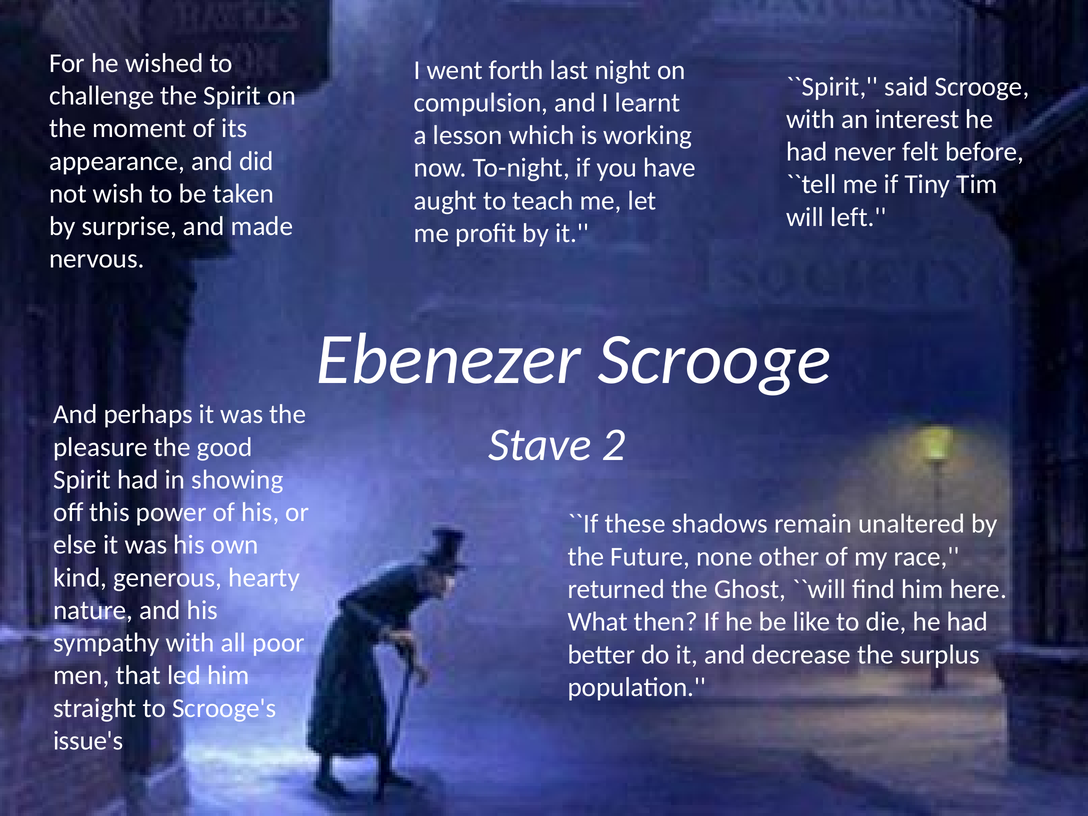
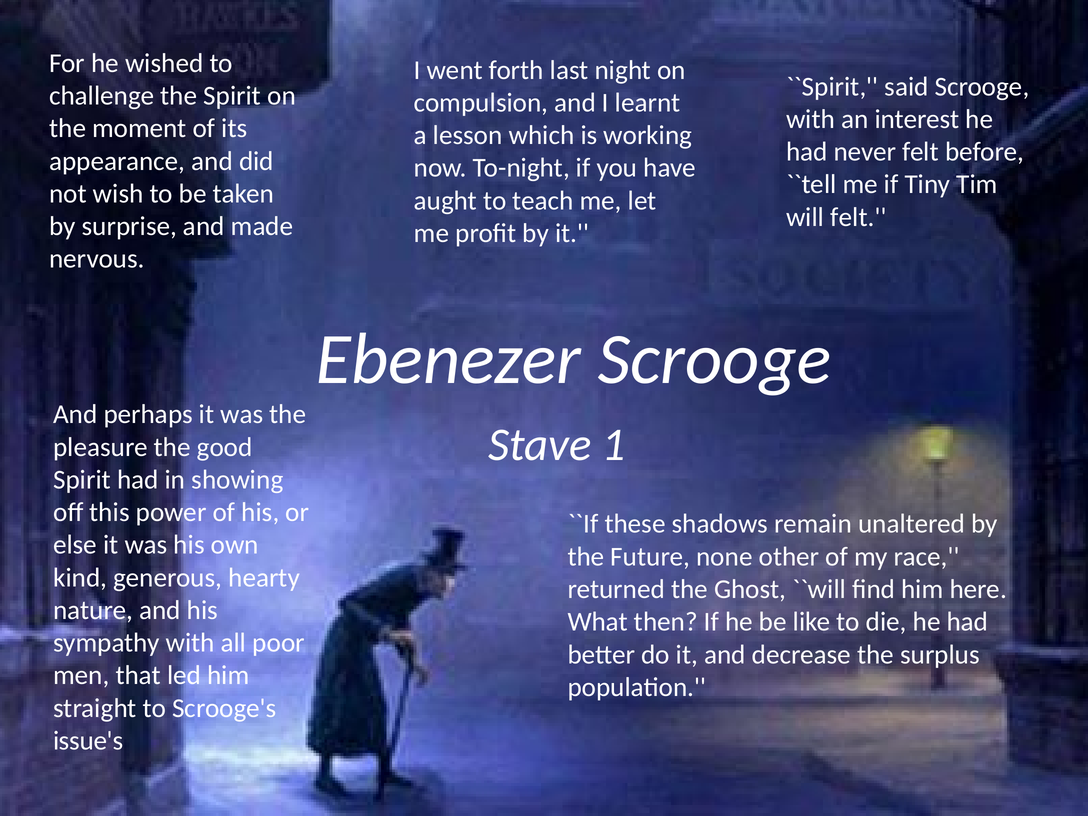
will left: left -> felt (859, 217)
2: 2 -> 1 (614, 445)
